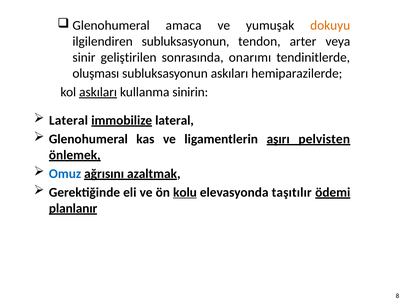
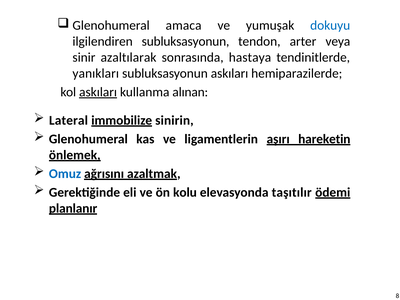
dokuyu colour: orange -> blue (330, 25)
geliştirilen: geliştirilen -> azaltılarak (129, 57)
onarımı: onarımı -> hastaya (250, 57)
oluşması: oluşması -> yanıkları (96, 73)
sinirin: sinirin -> alınan (190, 92)
immobilize lateral: lateral -> sinirin (174, 120)
pelvisten: pelvisten -> hareketin (324, 139)
kolu underline: present -> none (185, 192)
